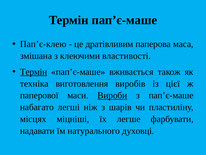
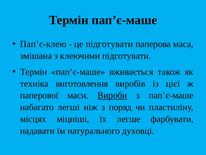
це дратівливим: дратівливим -> підготувати (109, 44)
клеючими властивості: властивості -> підготувати (127, 56)
Термін underline: present -> none (34, 72)
шарів: шарів -> поряд (120, 107)
